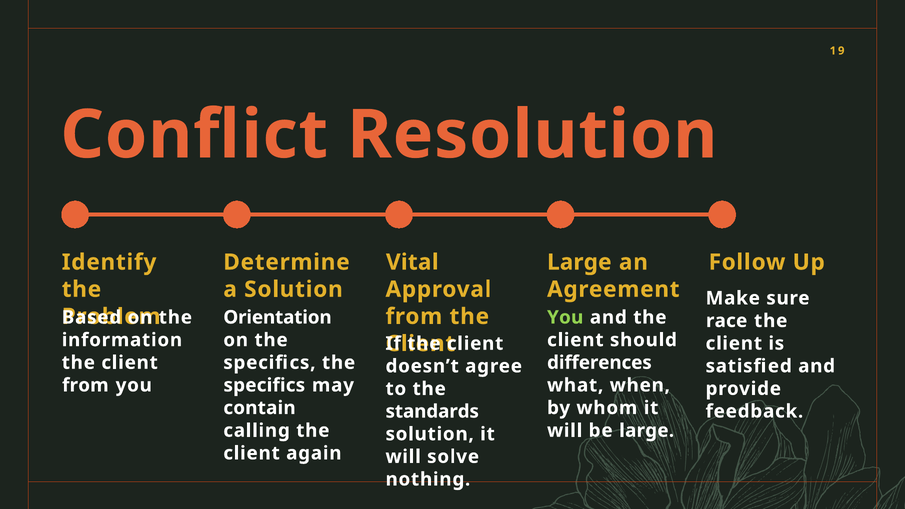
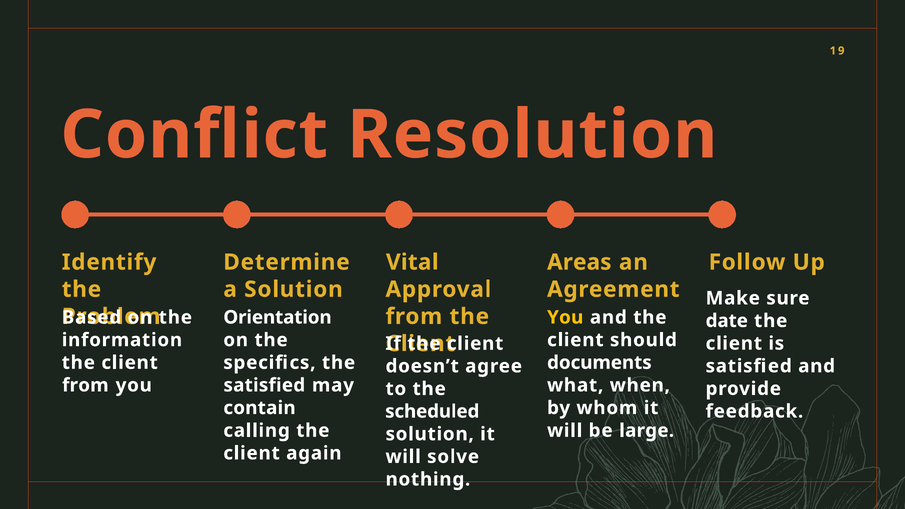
Large: Large -> Areas (579, 262)
You colour: light green -> yellow (565, 317)
race: race -> date (727, 321)
differences: differences -> documents (599, 363)
specifics: specifics -> satisfied (264, 385)
standards: standards -> scheduled (432, 411)
